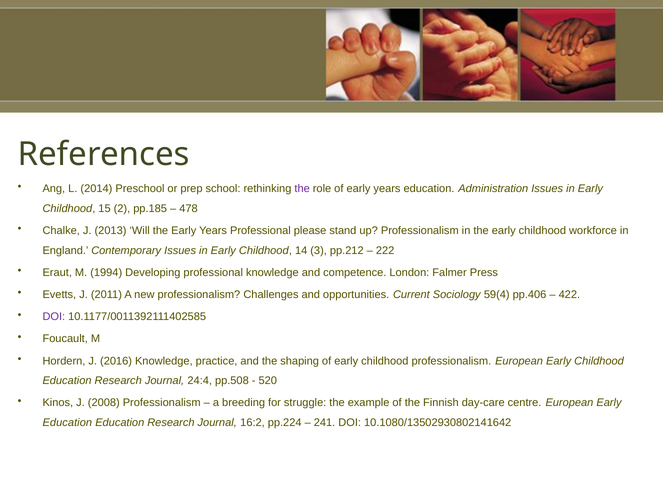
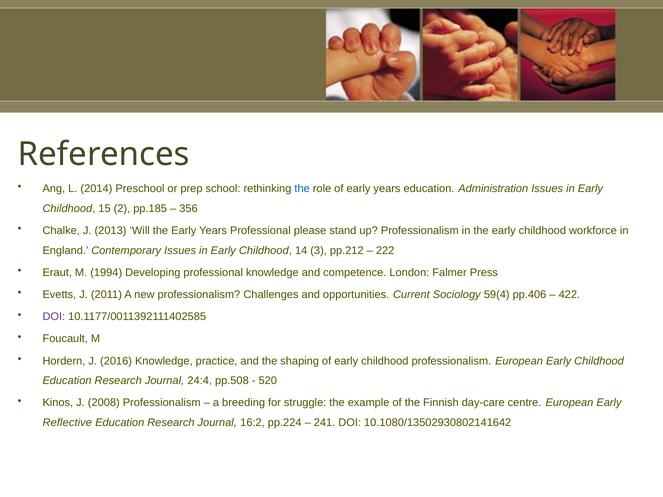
the colour: purple -> blue (302, 189)
478: 478 -> 356 (188, 209)
Education: Education -> Reflective (67, 423)
